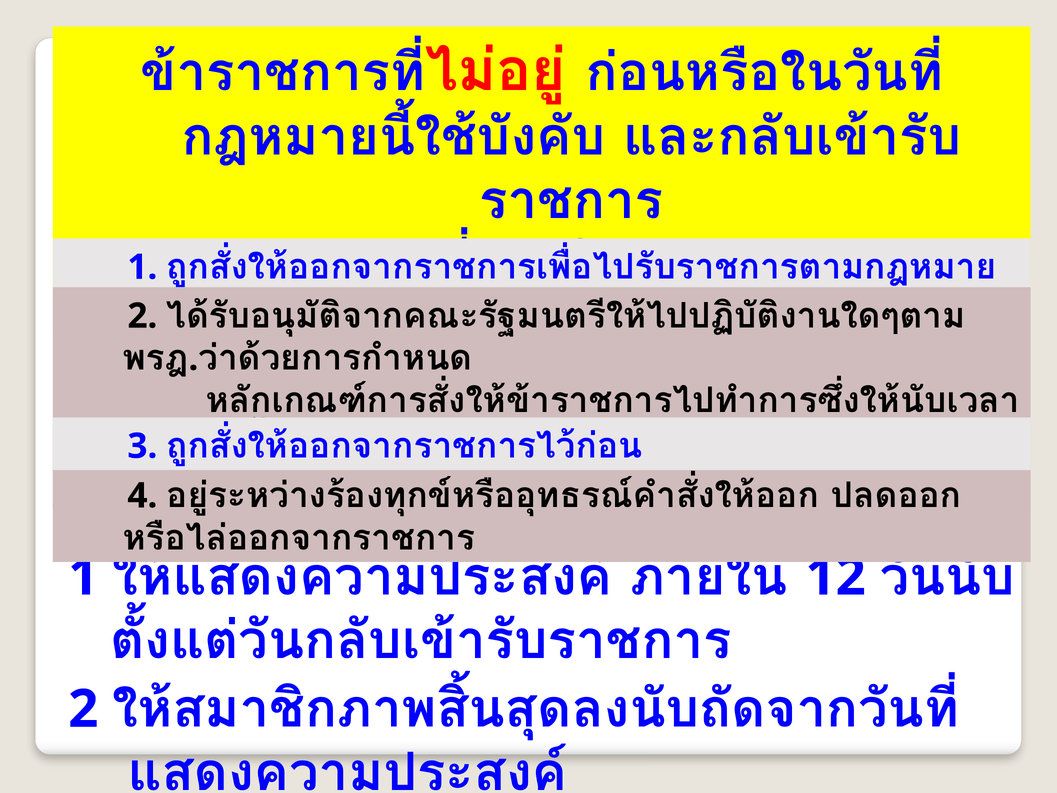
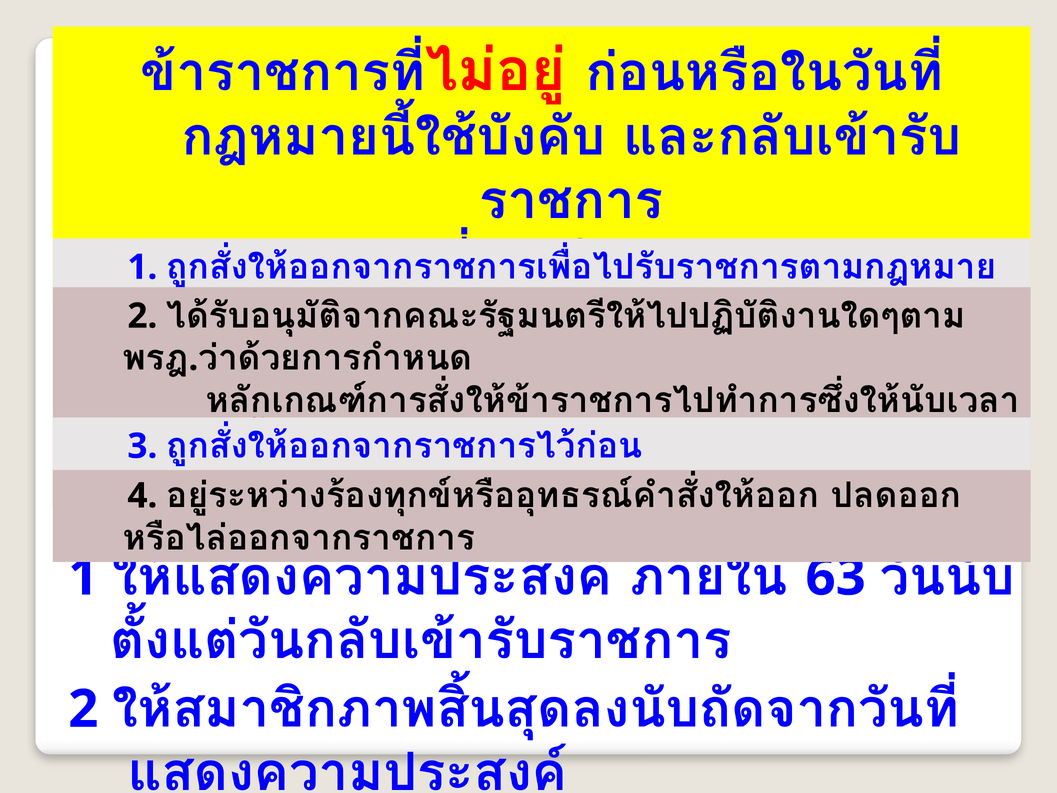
12: 12 -> 63 (836, 577)
